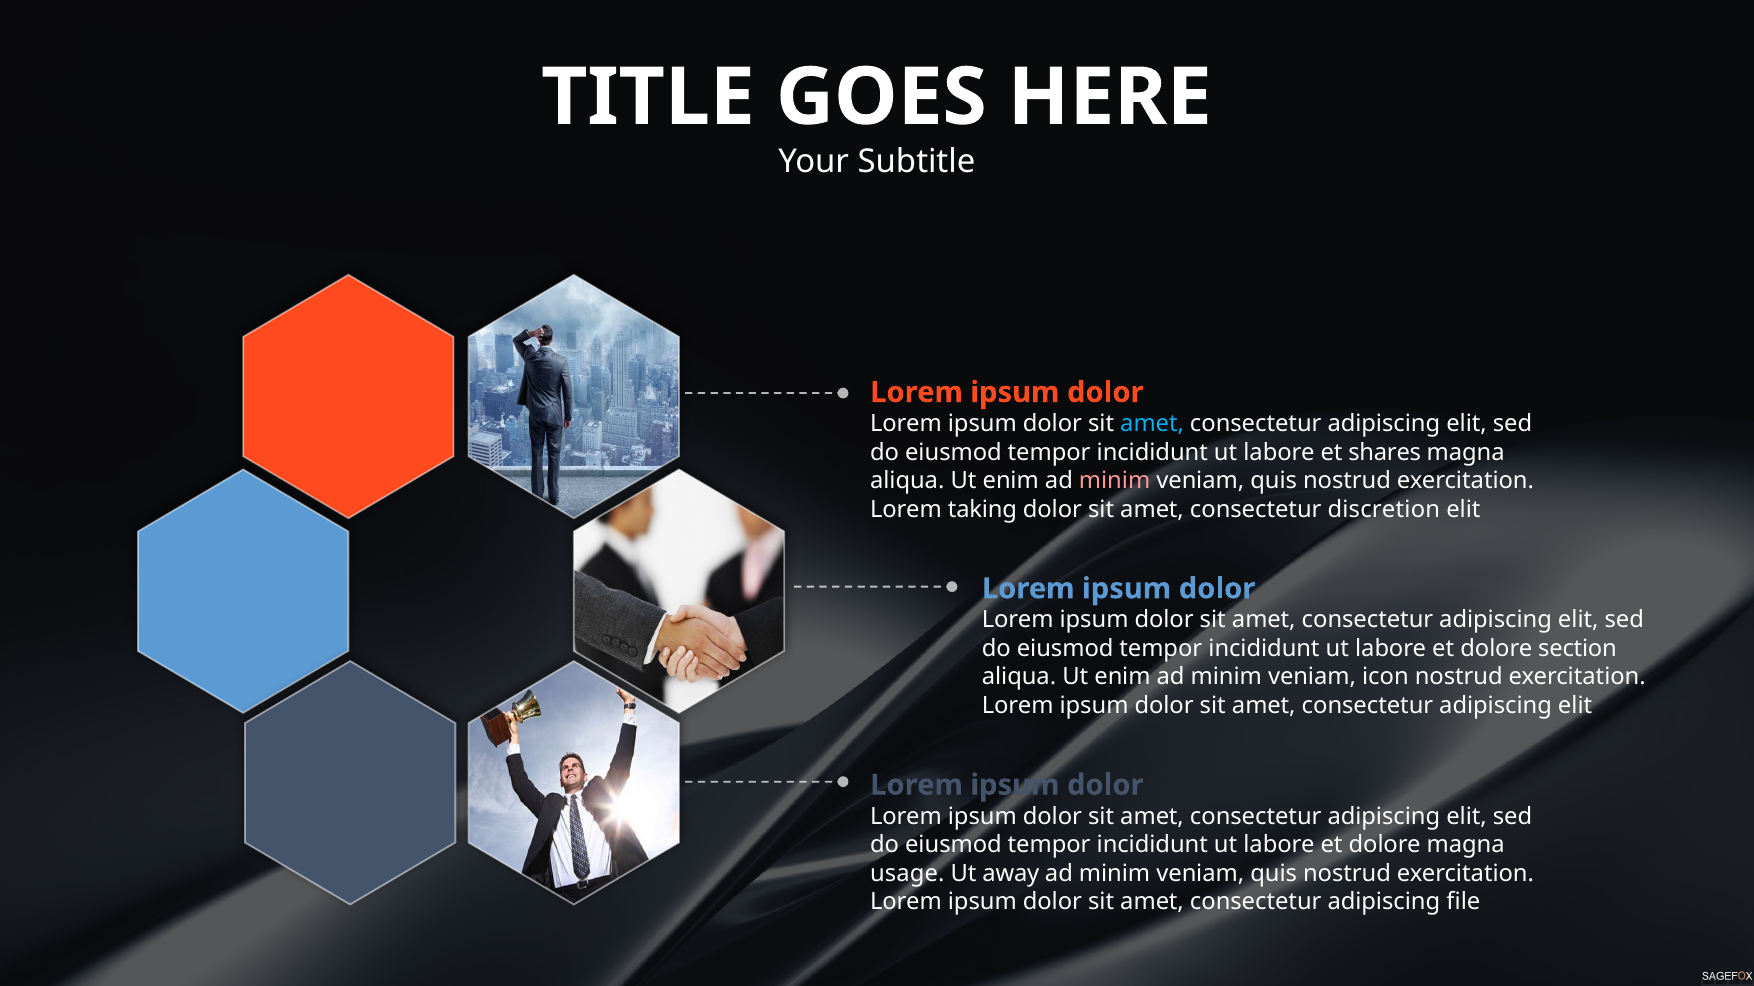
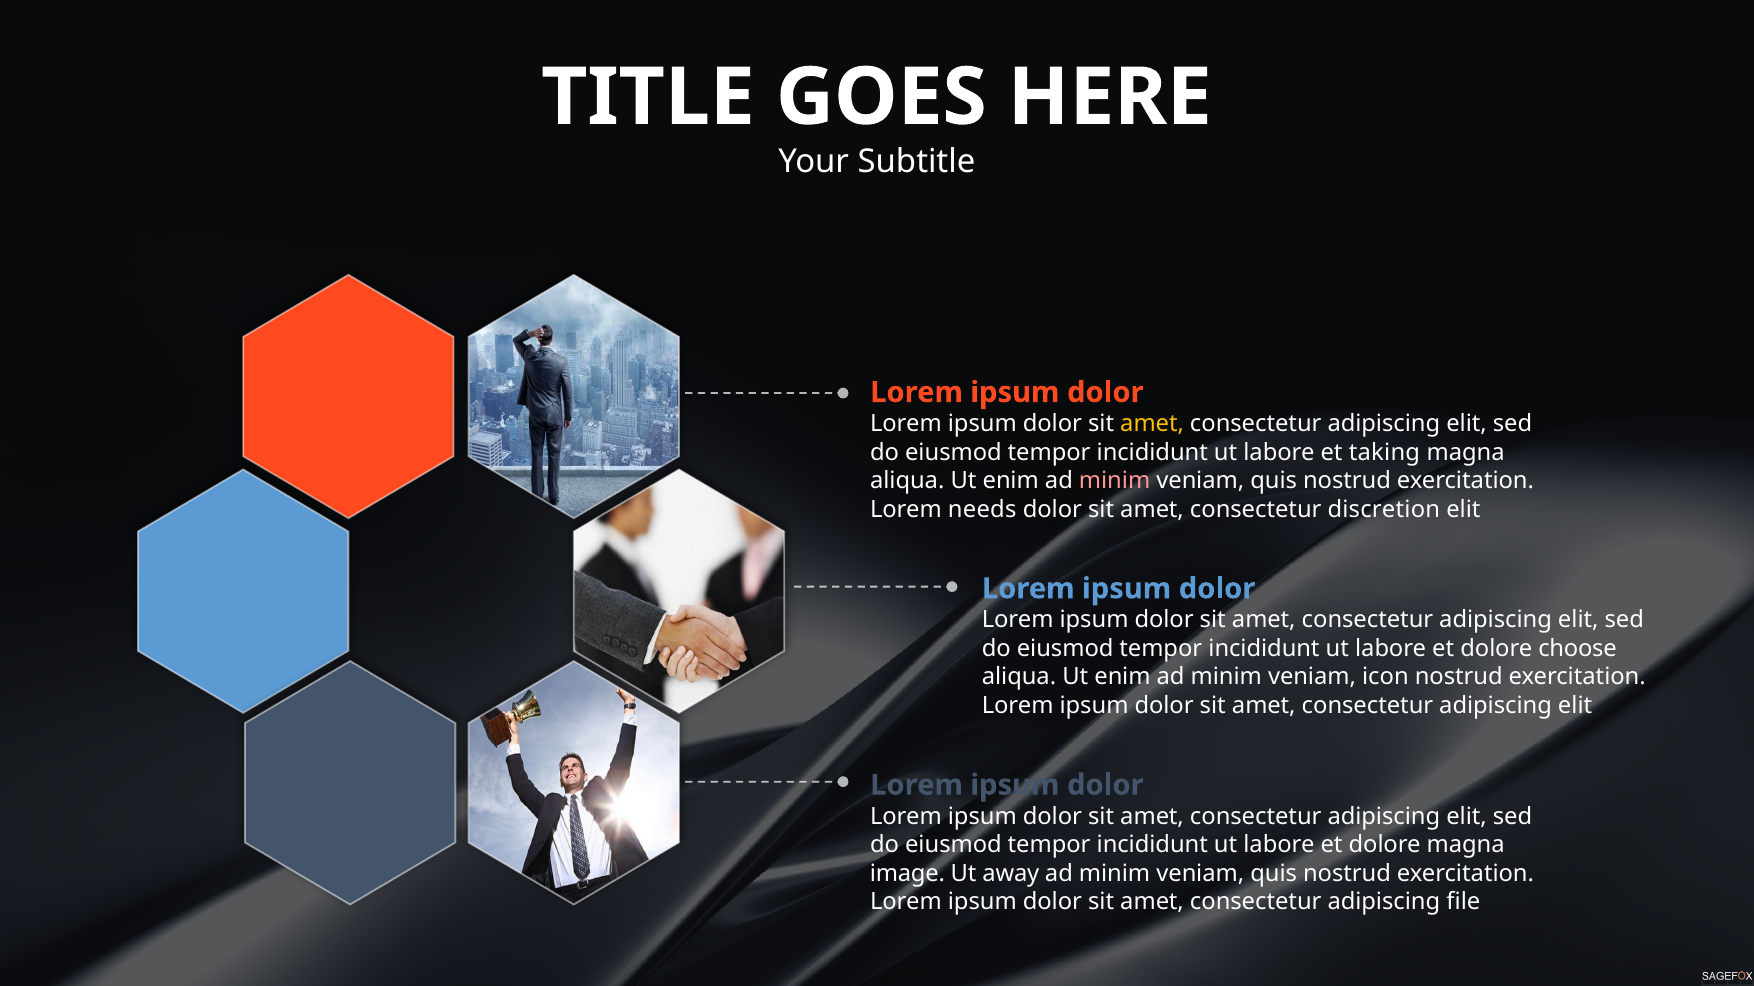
amet colour: light blue -> yellow (1152, 424)
shares: shares -> taking (1384, 453)
taking: taking -> needs (982, 510)
section: section -> choose (1578, 649)
usage: usage -> image (907, 874)
